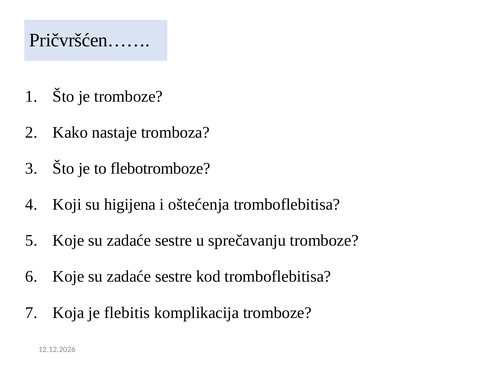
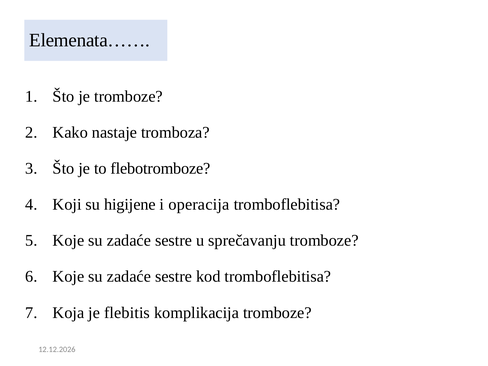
Pričvršćen……: Pričvršćen…… -> Elemenata…… (90, 40)
higijena: higijena -> higijene (130, 204)
oštećenja: oštećenja -> operacija (199, 204)
